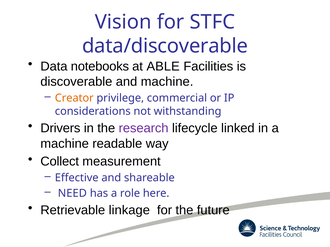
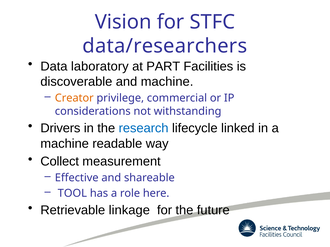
data/discoverable: data/discoverable -> data/researchers (165, 46)
notebooks: notebooks -> laboratory (100, 66)
ABLE: ABLE -> PART (163, 66)
research colour: purple -> blue (144, 128)
NEED: NEED -> TOOL (72, 194)
